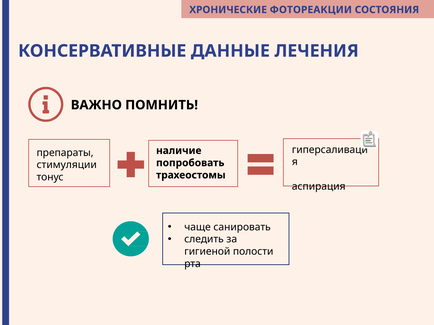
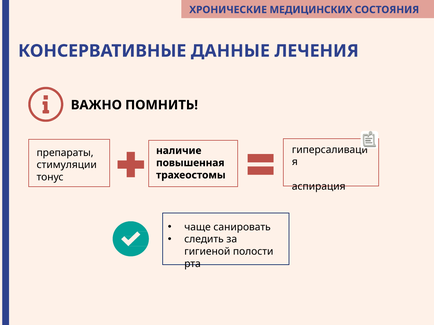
ФОТОРЕАКЦИИ: ФОТОРЕАКЦИИ -> МЕДИЦИНСКИХ (311, 10)
попробовать: попробовать -> повышенная (190, 163)
